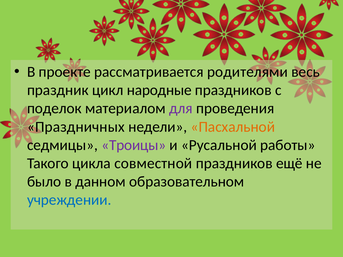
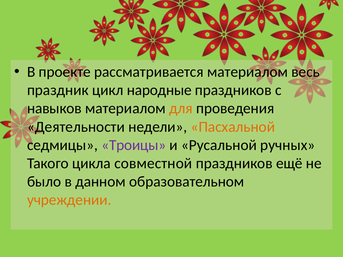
рассматривается родителями: родителями -> материалом (248, 72)
поделок: поделок -> навыков (54, 109)
для colour: purple -> orange (181, 109)
Праздничных: Праздничных -> Деятельности (76, 127)
работы: работы -> ручных (288, 145)
учреждении colour: blue -> orange (69, 200)
